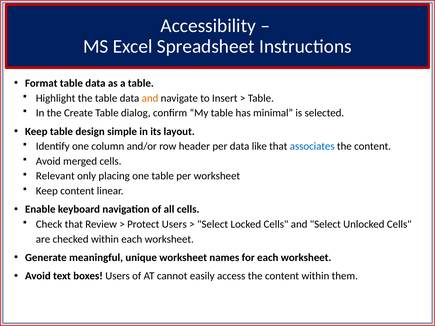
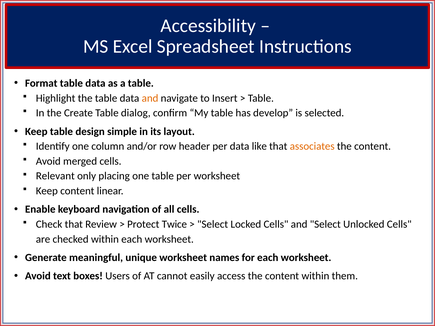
minimal: minimal -> develop (273, 113)
associates colour: blue -> orange (312, 146)
Protect Users: Users -> Twice (174, 224)
